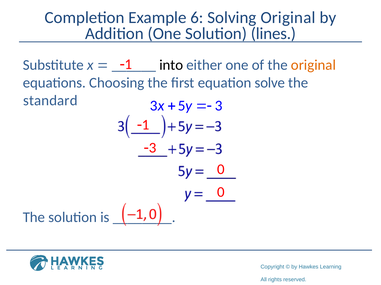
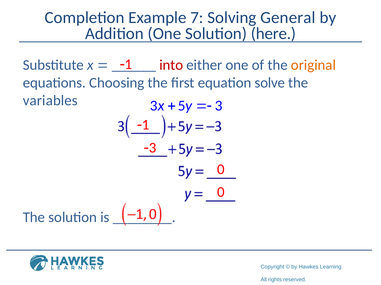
6: 6 -> 7 (197, 18)
Solving Original: Original -> General (288, 18)
lines: lines -> here (274, 34)
into colour: black -> red (171, 65)
standard: standard -> variables (50, 101)
